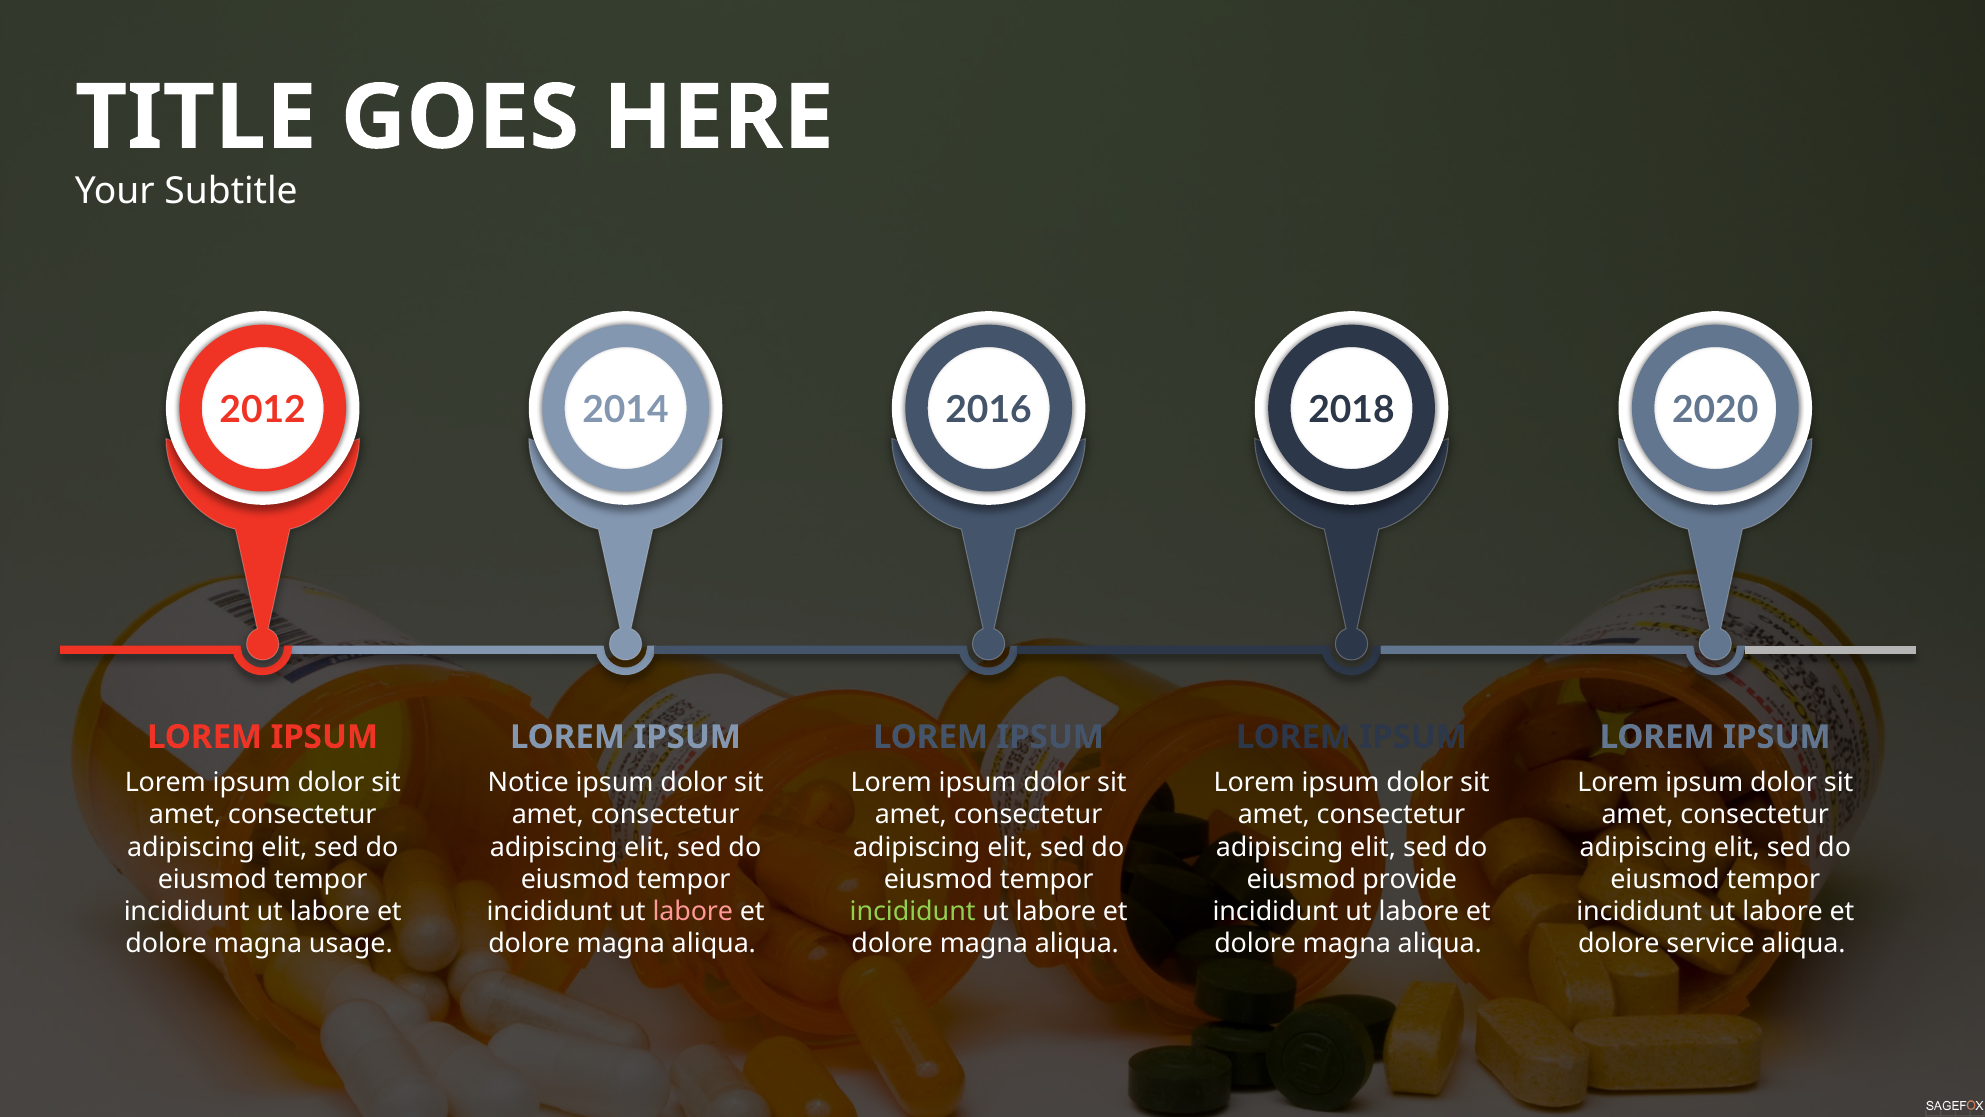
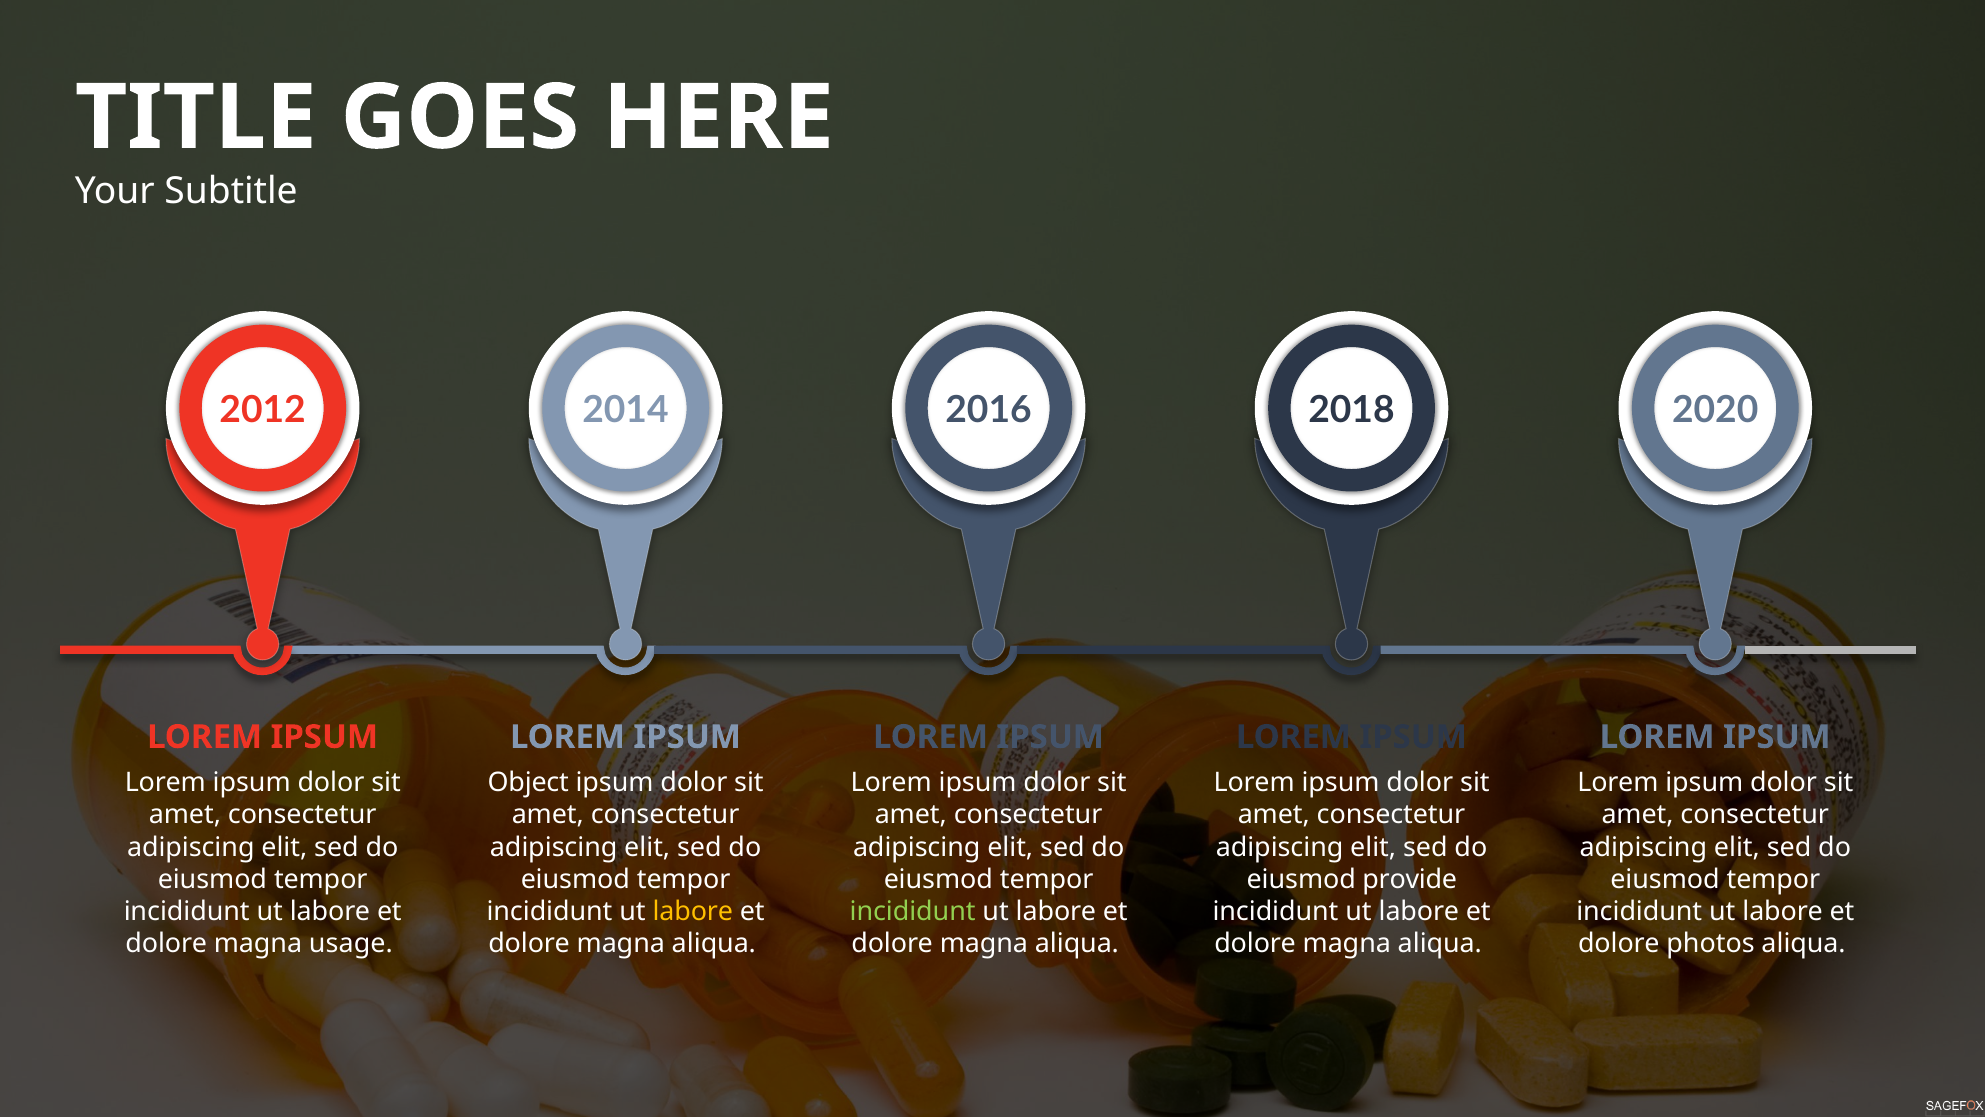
Notice: Notice -> Object (528, 782)
labore colour: pink -> yellow (693, 911)
service: service -> photos (1711, 944)
